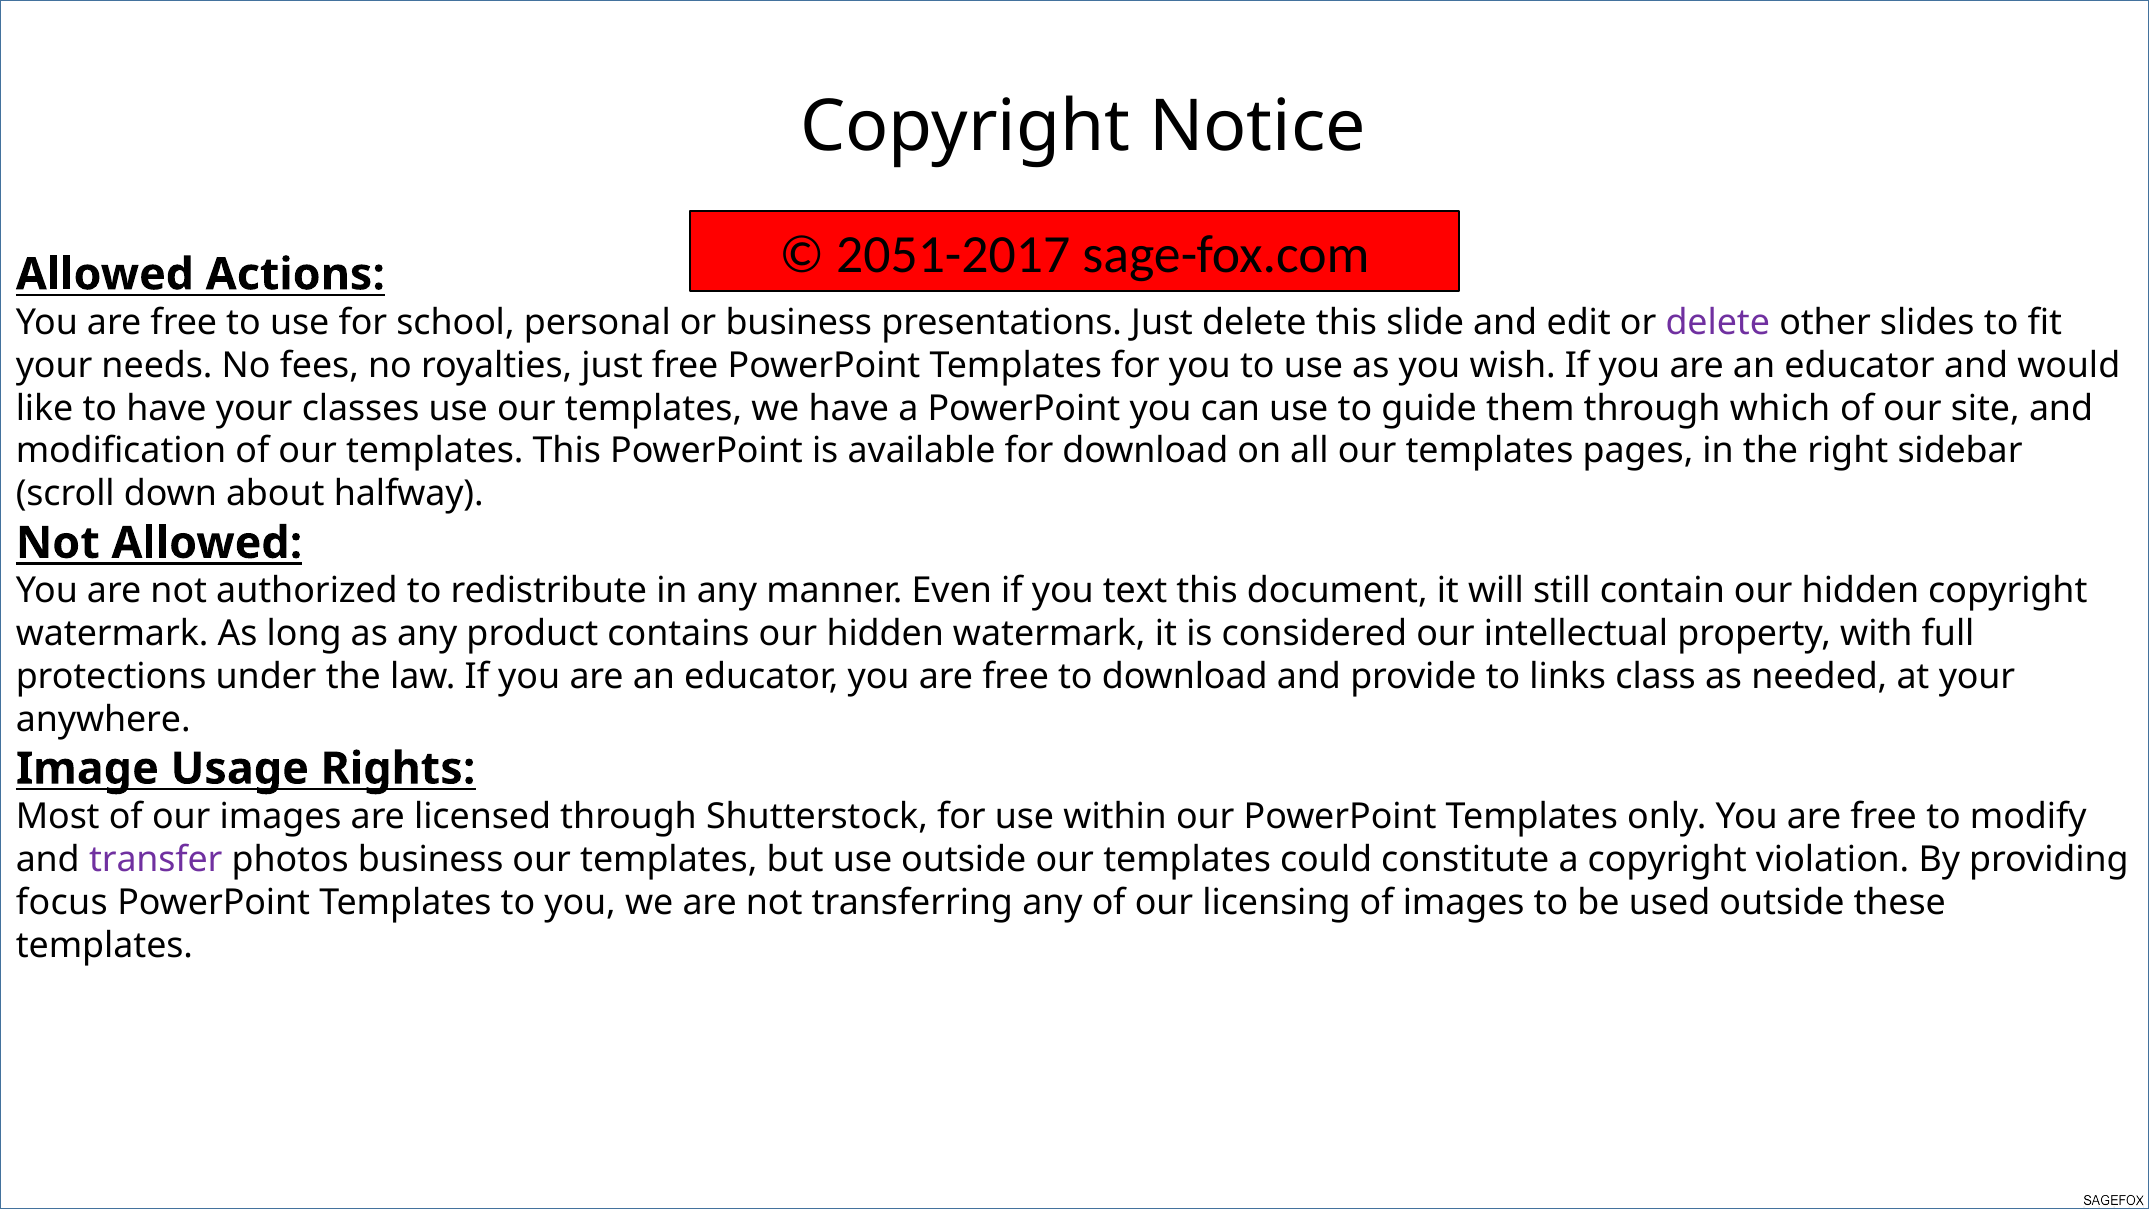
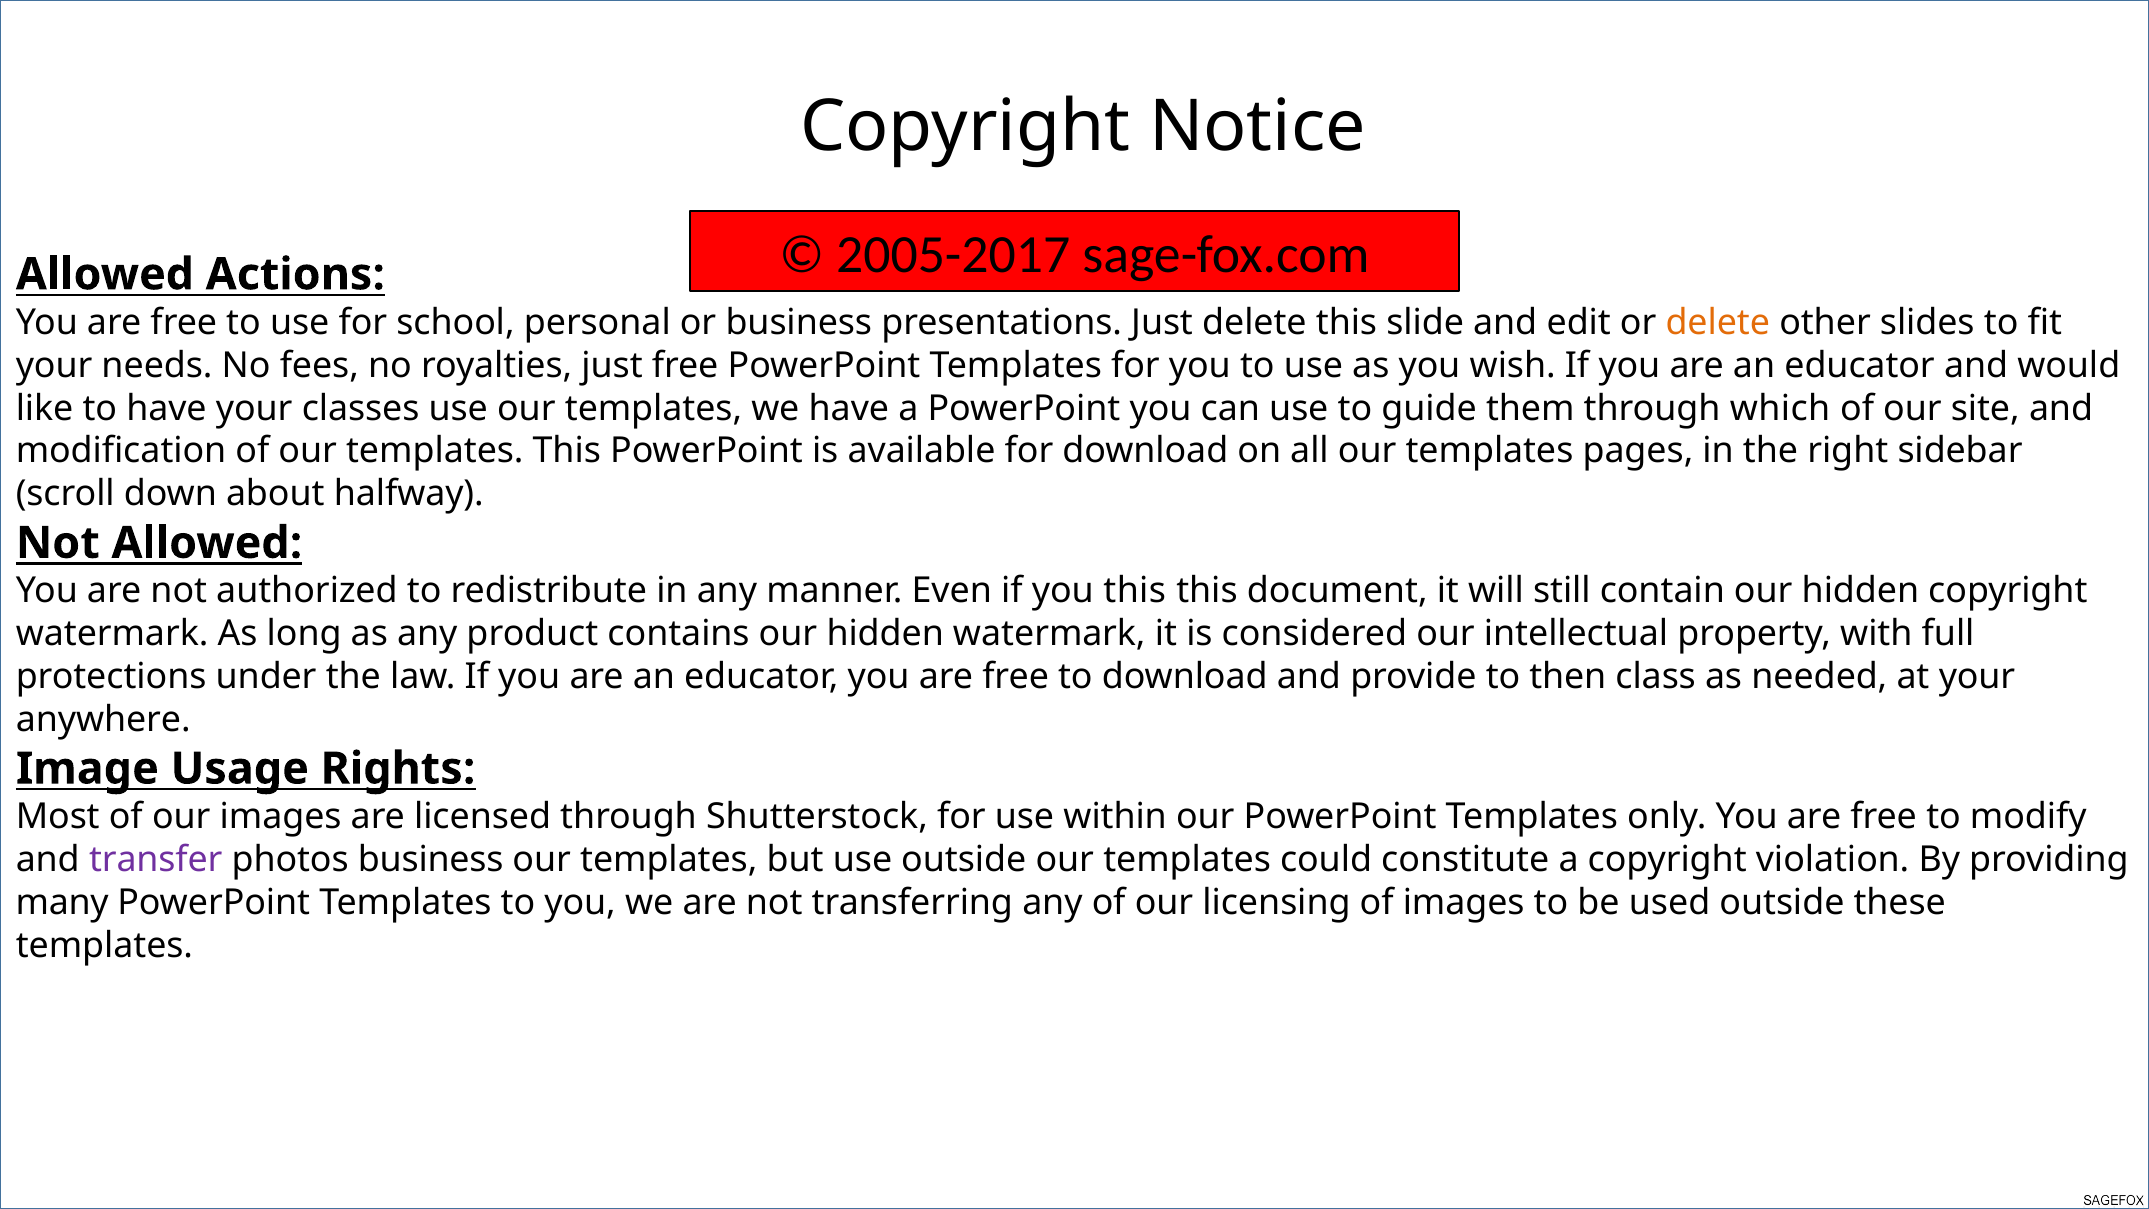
2051-2017: 2051-2017 -> 2005-2017 (953, 255)
delete colour: purple -> orange (1718, 322)
you text: text -> this (1135, 591)
links: links -> then (1568, 677)
focus: focus -> many (62, 902)
